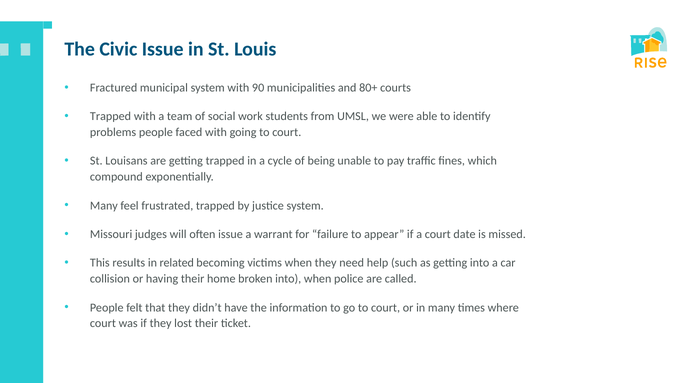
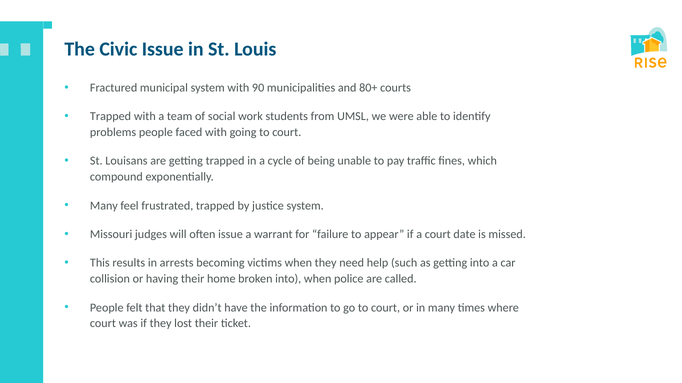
related: related -> arrests (177, 263)
